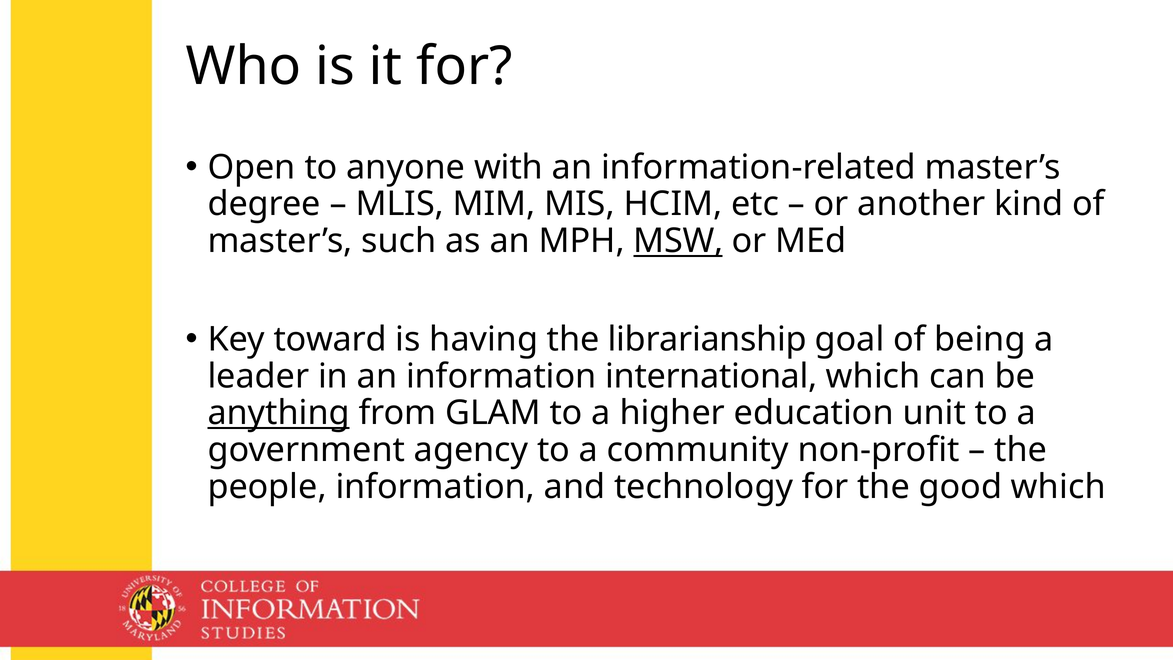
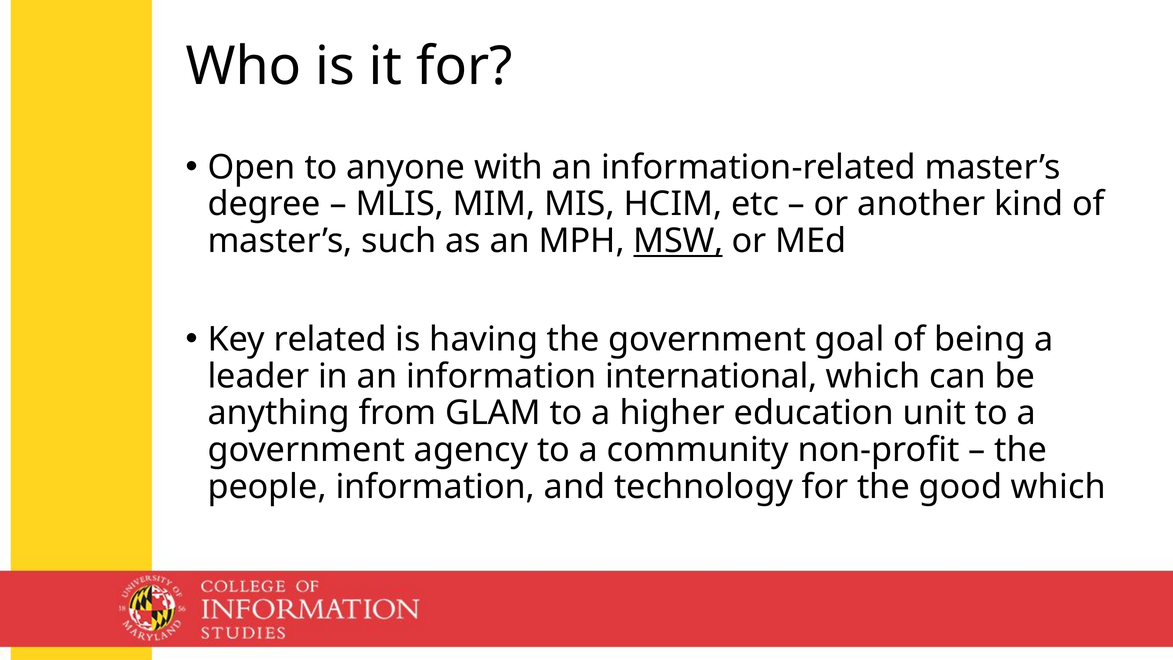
toward: toward -> related (330, 339)
the librarianship: librarianship -> government (707, 339)
anything underline: present -> none (279, 413)
